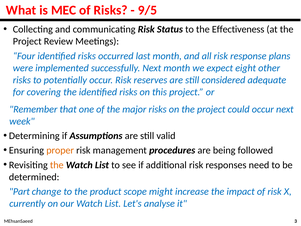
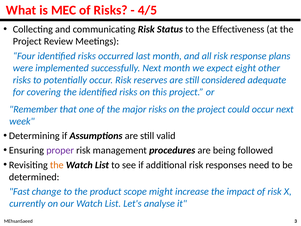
9/5: 9/5 -> 4/5 (147, 10)
proper colour: orange -> purple (60, 150)
Part: Part -> Fast (19, 191)
